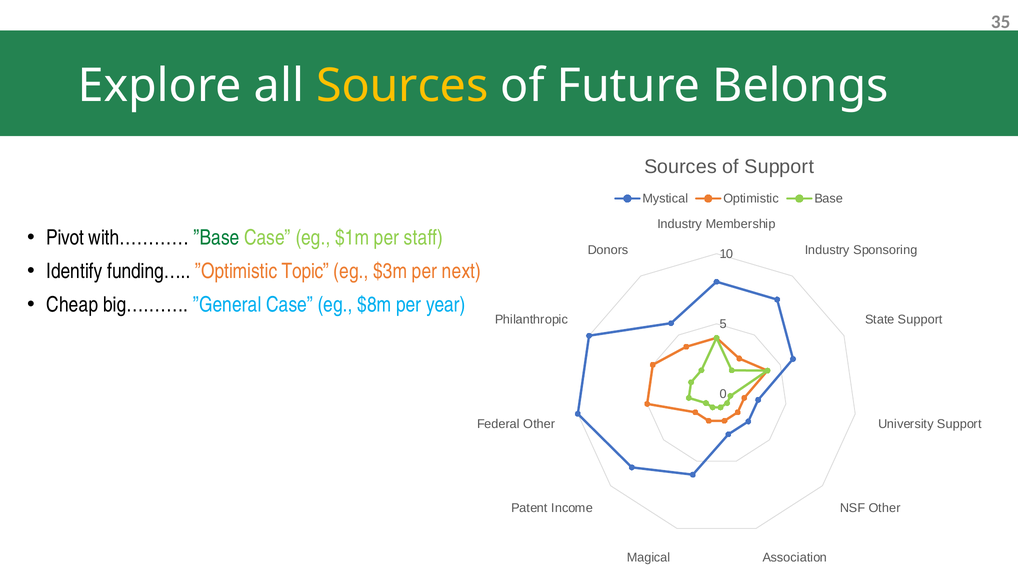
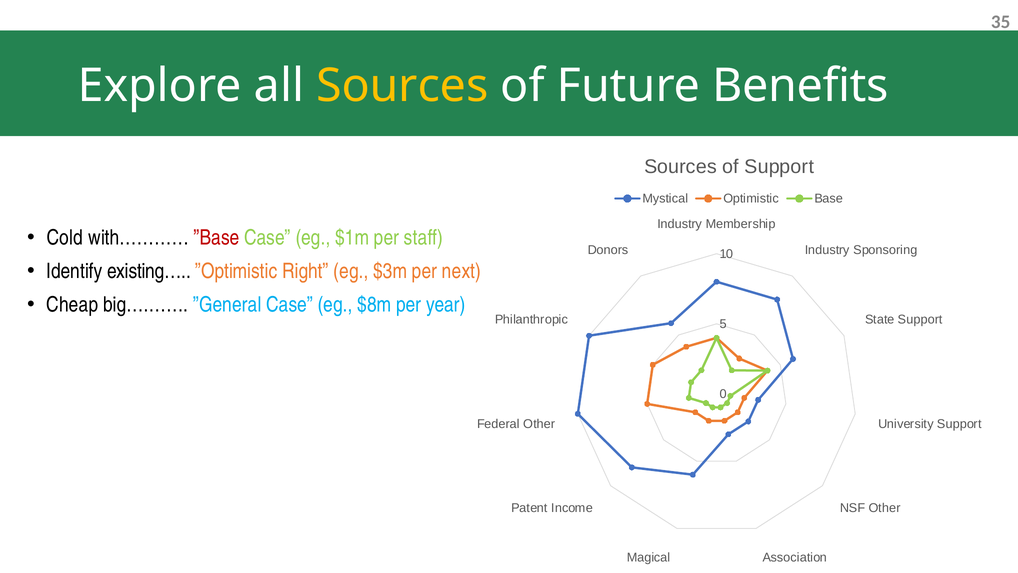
Belongs: Belongs -> Benefits (801, 86)
Pivot: Pivot -> Cold (65, 237)
”Base colour: green -> red (217, 237)
funding…: funding… -> existing… (149, 271)
Topic: Topic -> Right (305, 271)
